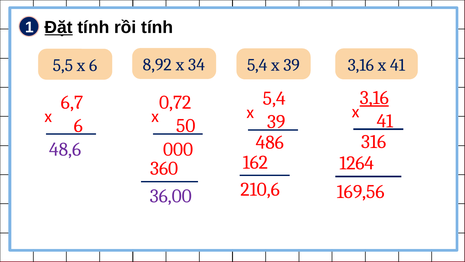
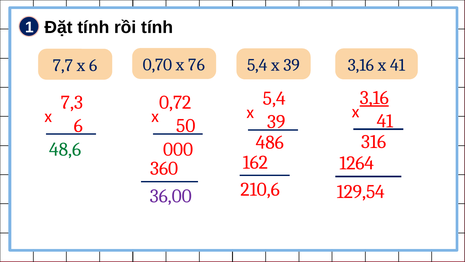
Đặt underline: present -> none (59, 27)
5,5: 5,5 -> 7,7 (63, 65)
8,92: 8,92 -> 0,70 (158, 65)
34: 34 -> 76 (197, 65)
6,7: 6,7 -> 7,3 (72, 102)
48,6 colour: purple -> green (65, 149)
169,56: 169,56 -> 129,54 (361, 191)
